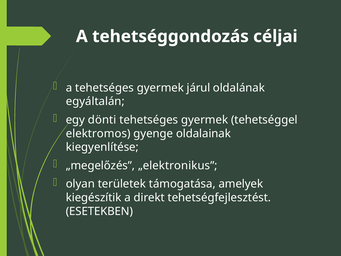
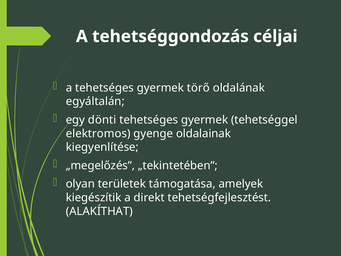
járul: járul -> törő (198, 88)
„elektronikus: „elektronikus -> „tekintetében (178, 165)
ESETEKBEN: ESETEKBEN -> ALAKÍTHAT (99, 211)
